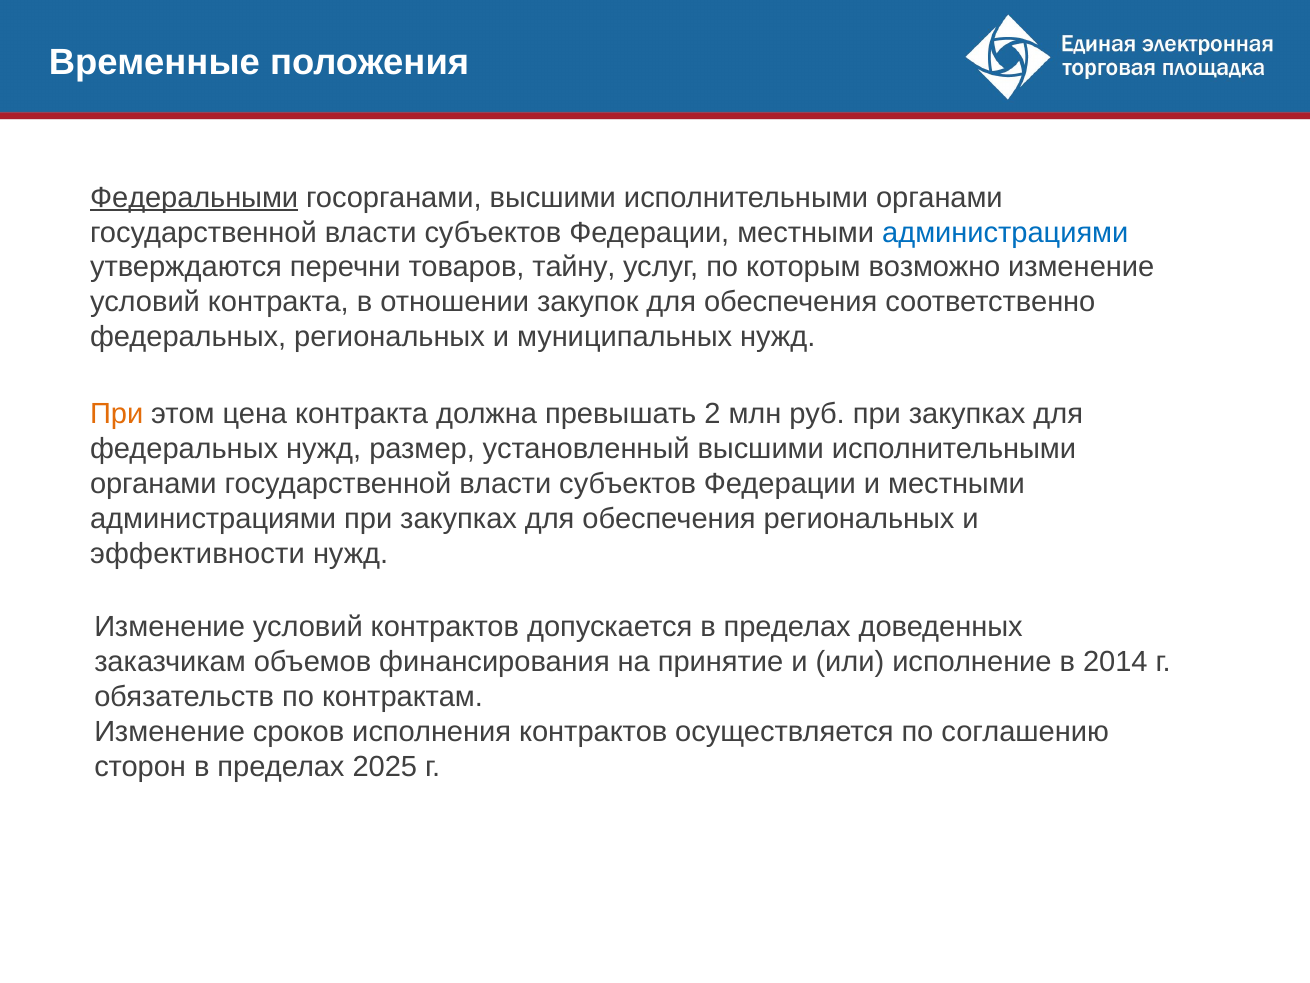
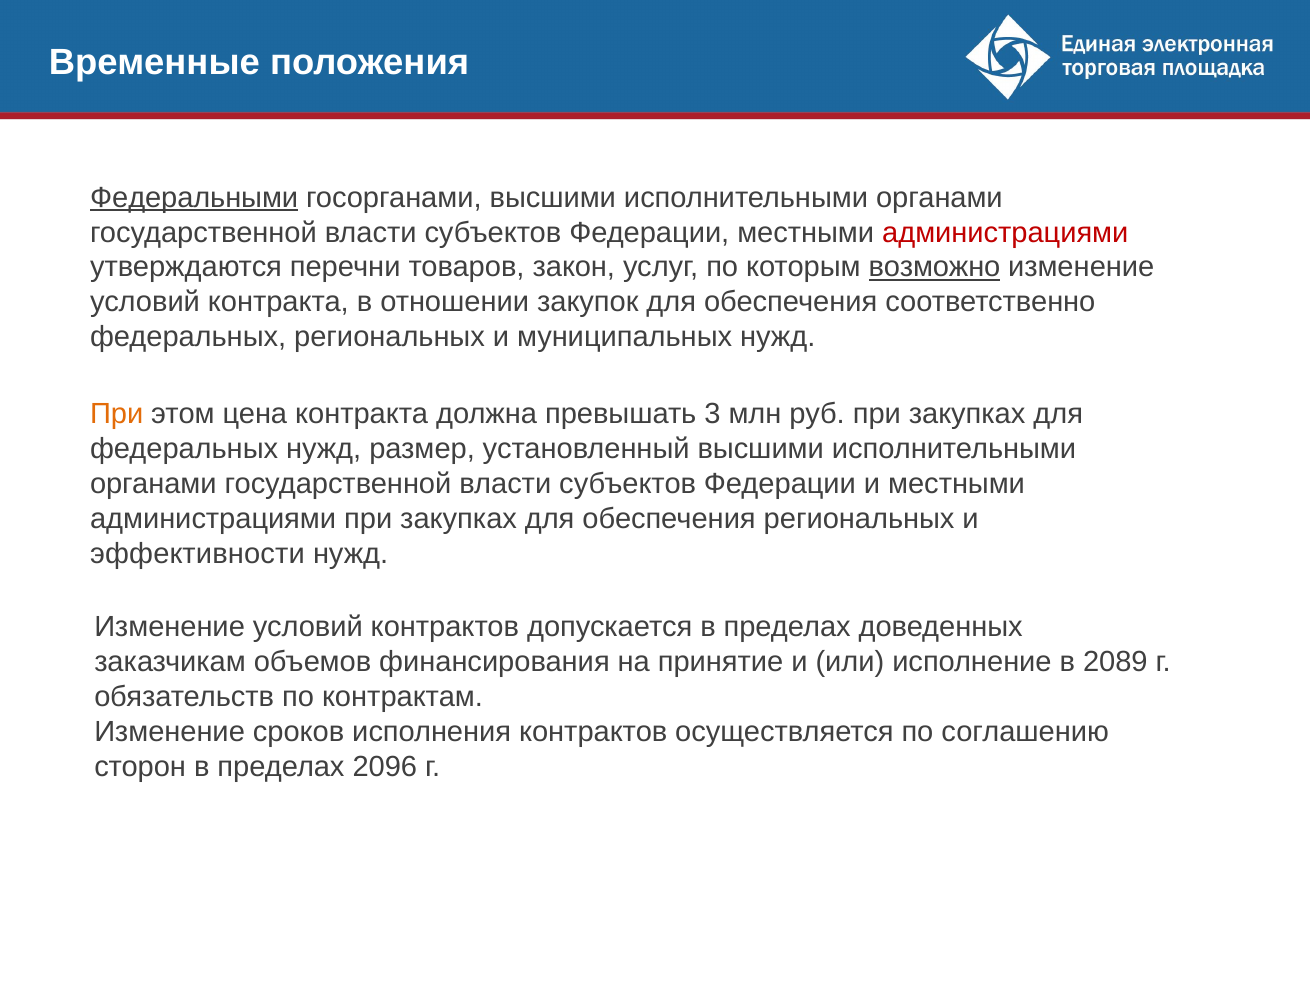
администрациями colour: blue -> red (1005, 232)
тайну: тайну -> закон (574, 267)
возможно underline: none -> present (935, 267)
2: 2 -> 3 (713, 414)
2014: 2014 -> 2089 (1115, 662)
2025: 2025 -> 2096 (385, 766)
